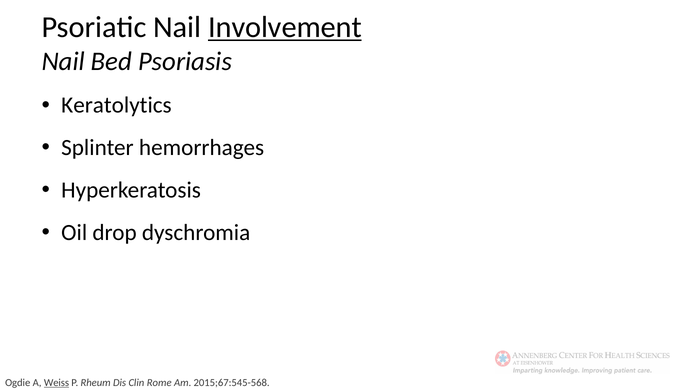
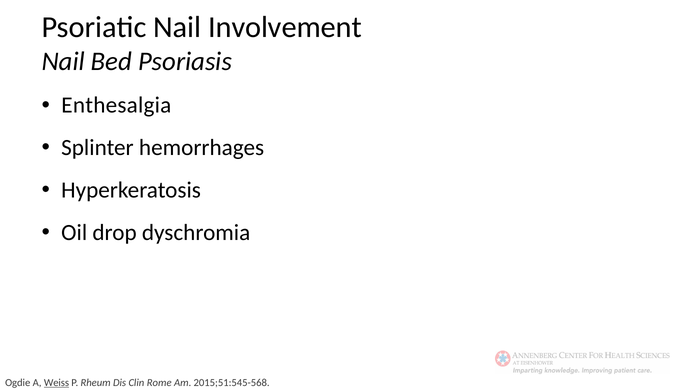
Involvement underline: present -> none (285, 27)
Keratolytics: Keratolytics -> Enthesalgia (116, 105)
2015;67:545-568: 2015;67:545-568 -> 2015;51:545-568 (232, 383)
